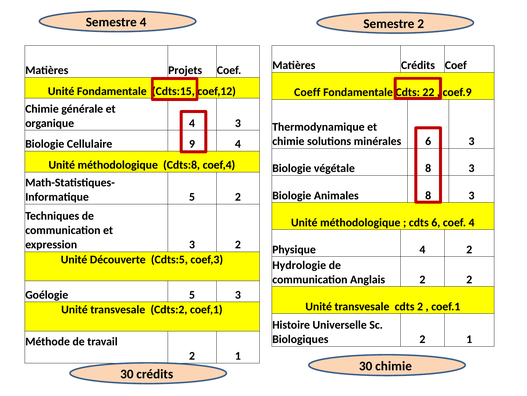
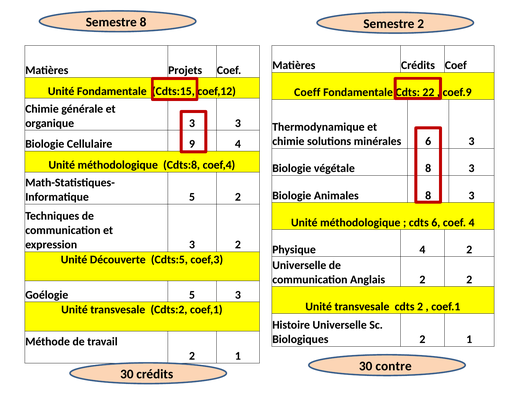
Semestre 4: 4 -> 8 (143, 22)
organique 4: 4 -> 3 (192, 123)
Hydrologie: Hydrologie -> Universelle (299, 265)
30 chimie: chimie -> contre (394, 365)
